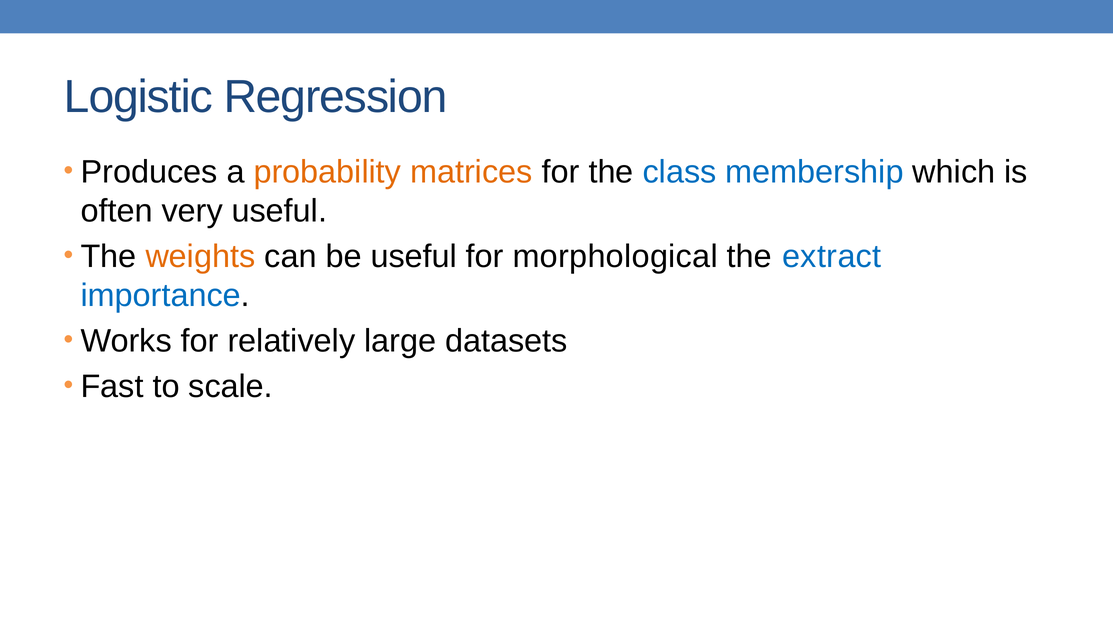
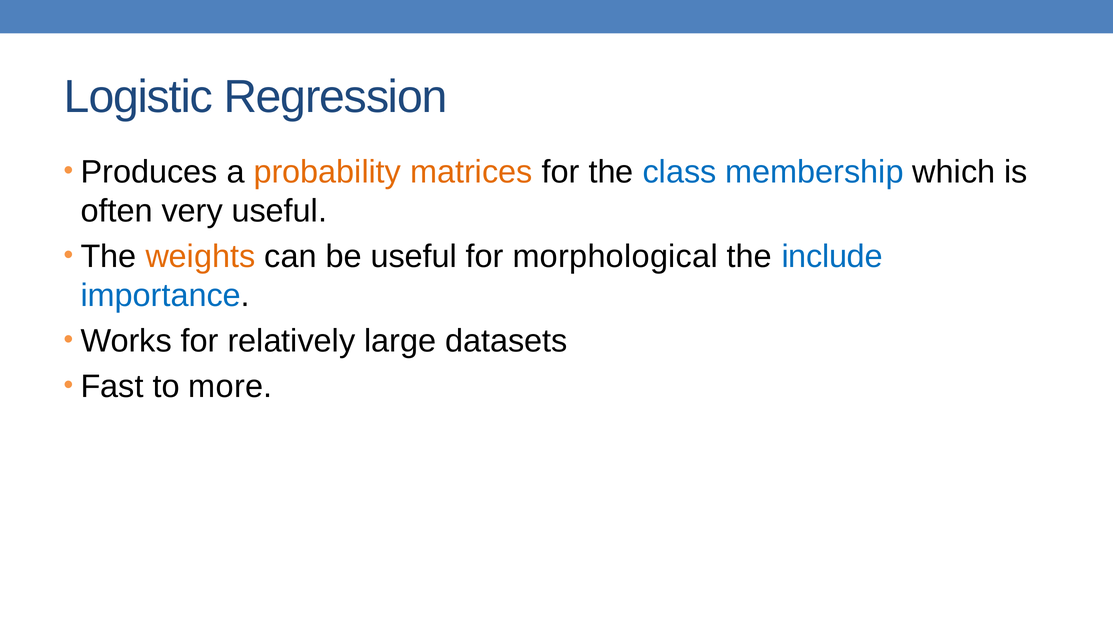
extract: extract -> include (832, 256)
scale: scale -> more (230, 386)
